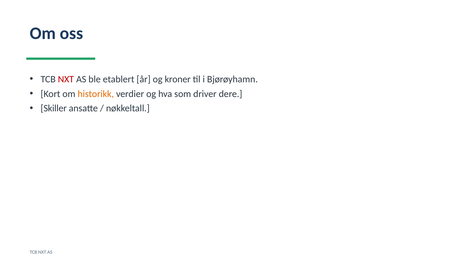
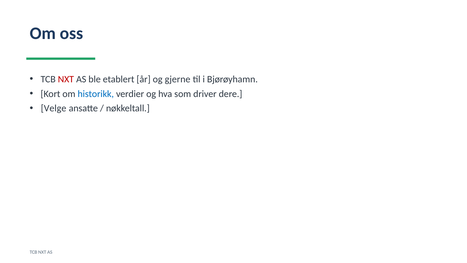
kroner: kroner -> gjerne (178, 79)
historikk colour: orange -> blue (96, 94)
Skiller: Skiller -> Velge (54, 108)
